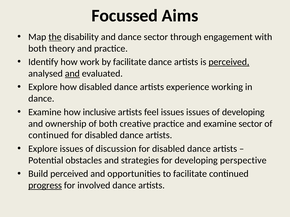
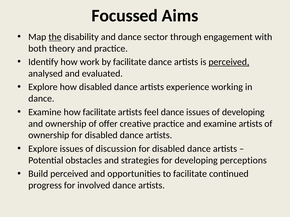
and underline: present -> none (72, 74)
how inclusive: inclusive -> facilitate (99, 112)
feel issues: issues -> dance (172, 112)
of both: both -> offer (108, 124)
examine sector: sector -> artists (250, 124)
continued: continued -> ownership (49, 136)
perspective: perspective -> perceptions (243, 161)
progress underline: present -> none (45, 186)
